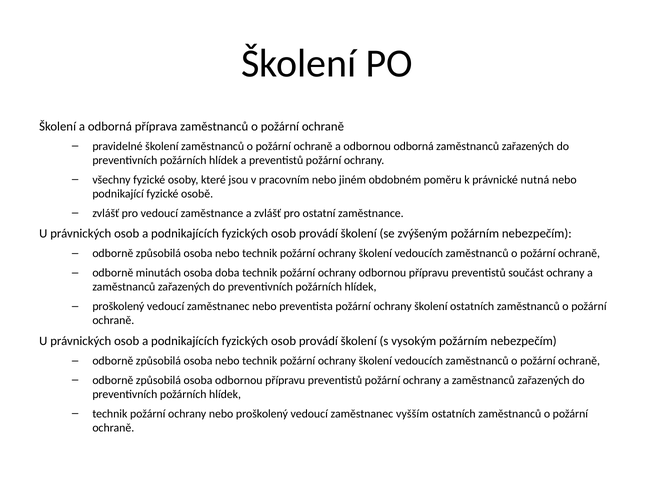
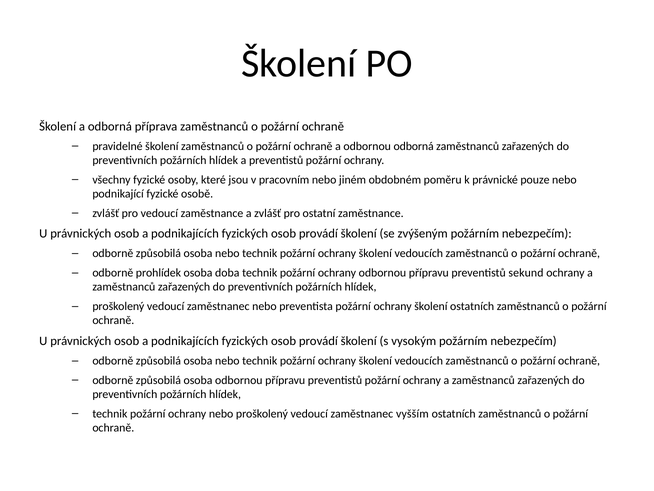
nutná: nutná -> pouze (535, 179)
minutách: minutách -> prohlídek (158, 273)
součást: součást -> sekund (526, 273)
